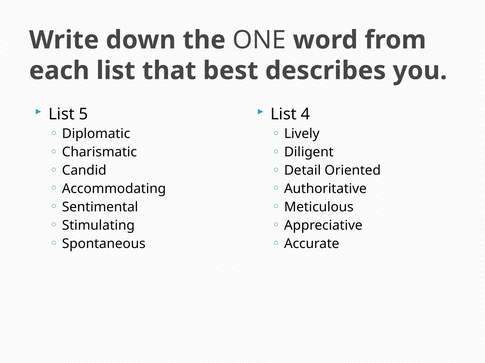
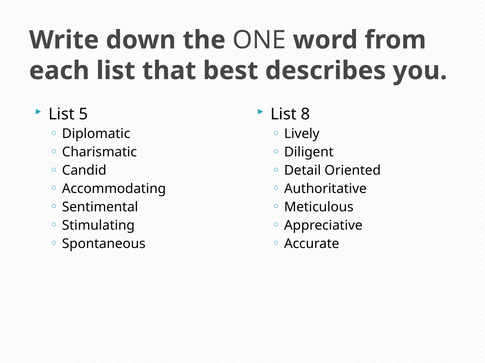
4: 4 -> 8 (306, 114)
